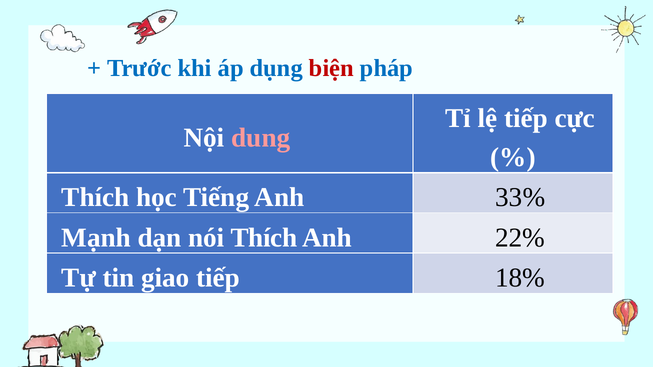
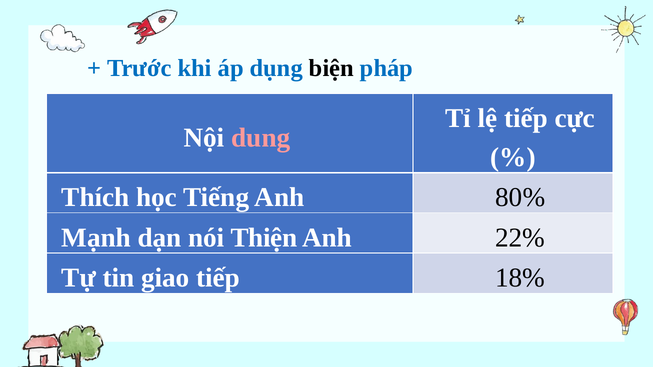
biện colour: red -> black (331, 68)
33%: 33% -> 80% (520, 198)
nói Thích: Thích -> Thiện (264, 238)
